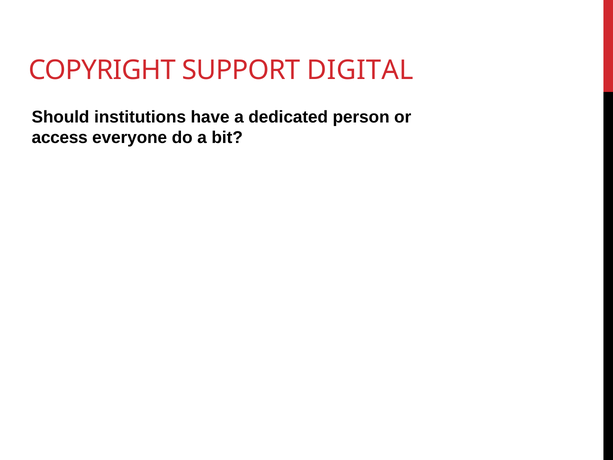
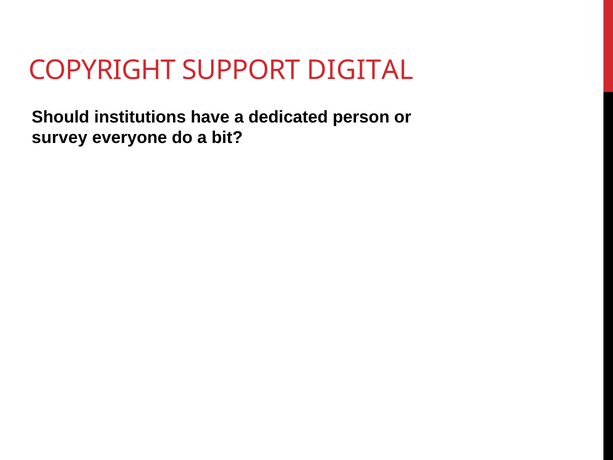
access: access -> survey (60, 137)
